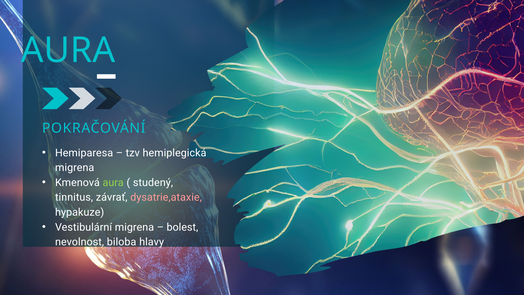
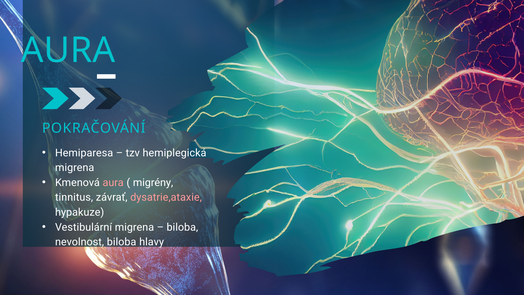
aura colour: light green -> pink (113, 182)
studený: studený -> migrény (153, 182)
bolest: bolest -> biloba (182, 227)
